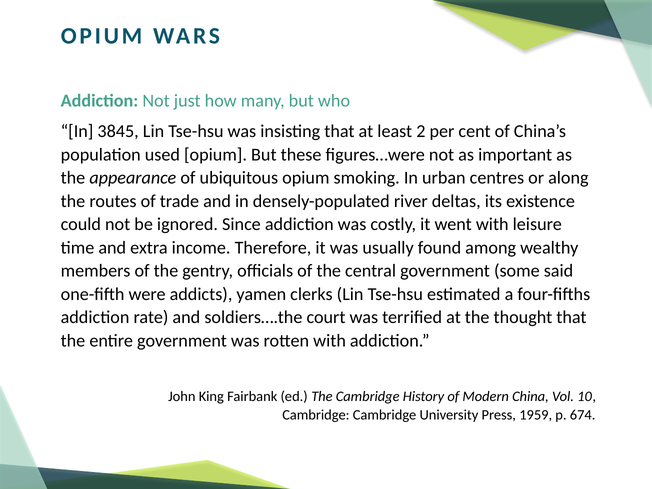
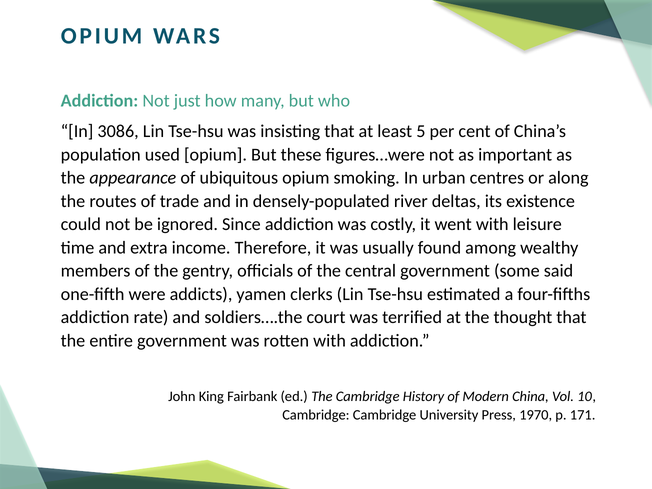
3845: 3845 -> 3086 (118, 131)
2: 2 -> 5 (421, 131)
1959: 1959 -> 1970 (536, 415)
674: 674 -> 171 (583, 415)
